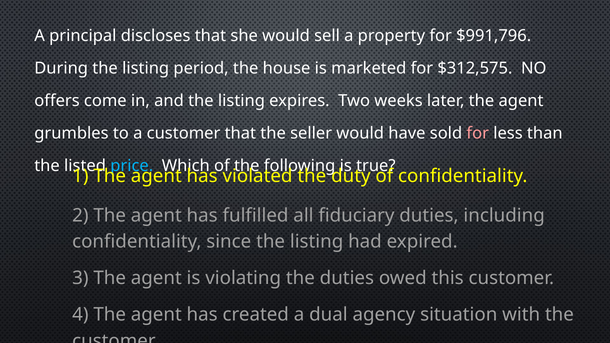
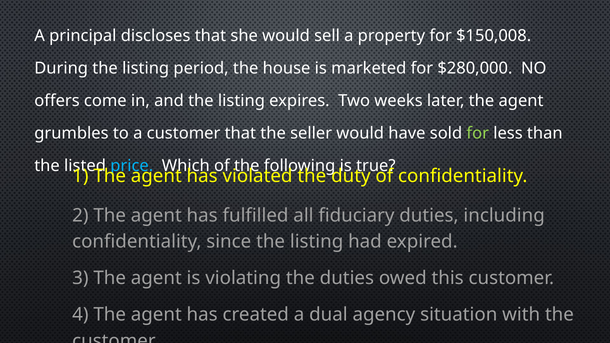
$991,796: $991,796 -> $150,008 (494, 36)
$312,575: $312,575 -> $280,000 (475, 68)
for colour: pink -> light green (478, 133)
